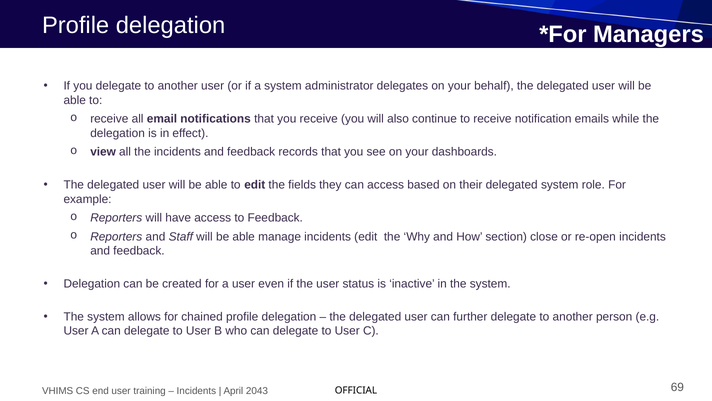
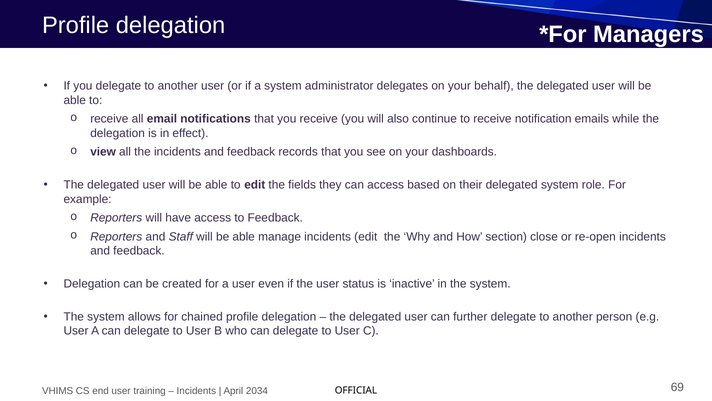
2043: 2043 -> 2034 (257, 391)
